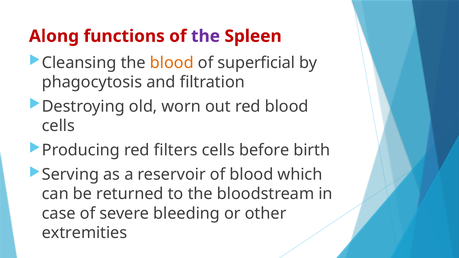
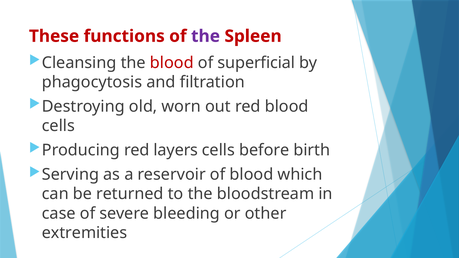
Along: Along -> These (54, 36)
blood colour: orange -> red (172, 63)
filters: filters -> layers (176, 150)
